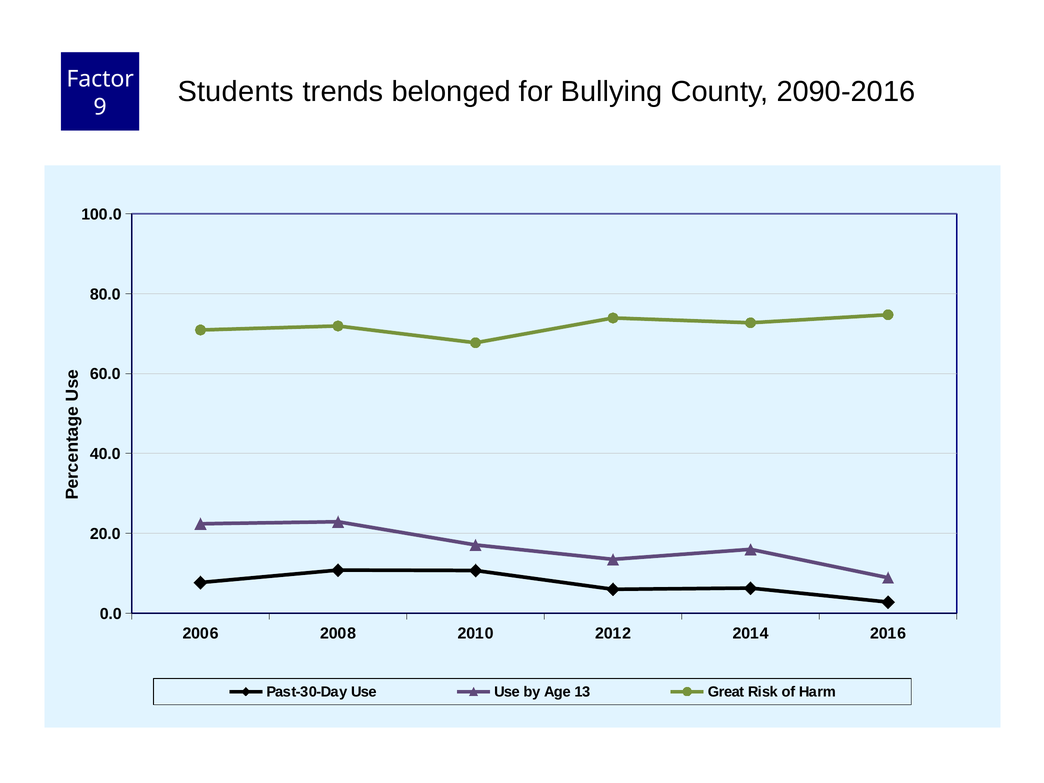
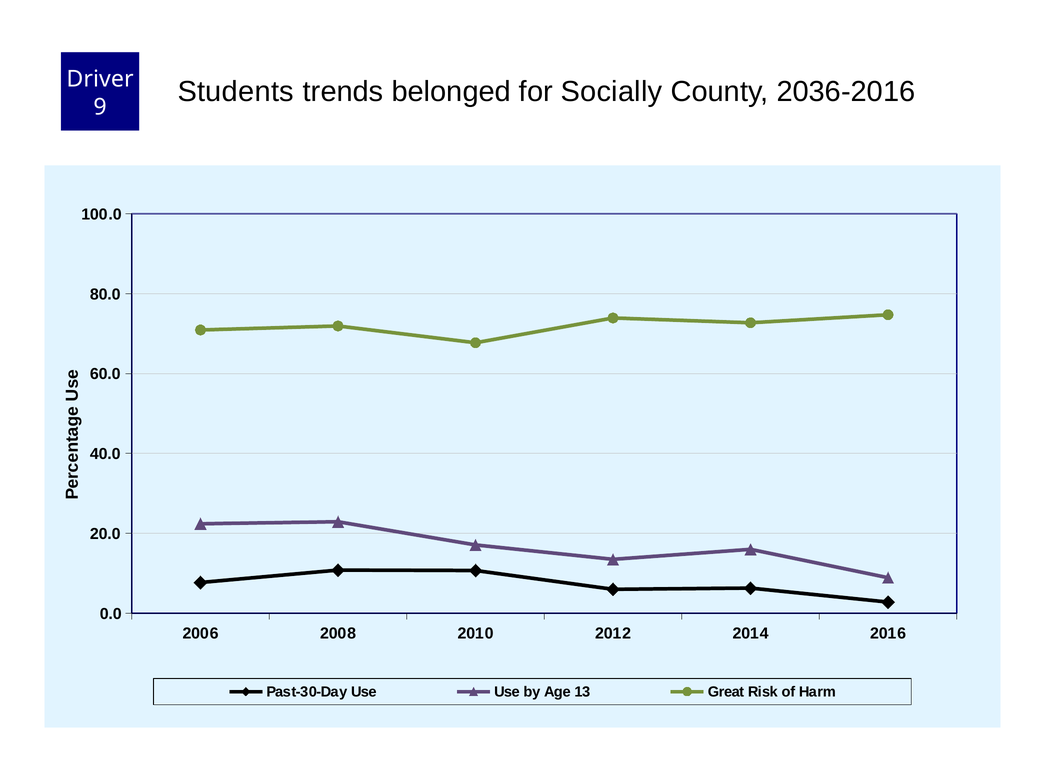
Factor: Factor -> Driver (100, 79)
Bullying: Bullying -> Socially (612, 92)
2090-2016: 2090-2016 -> 2036-2016 (846, 92)
